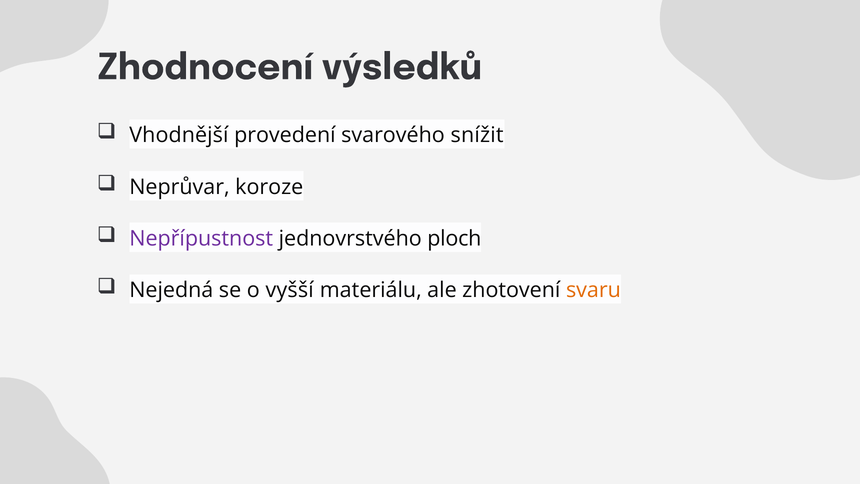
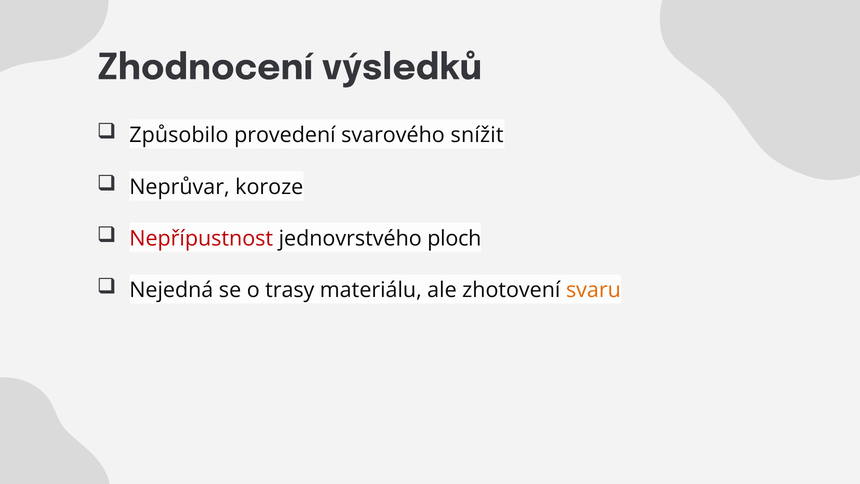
Vhodnější: Vhodnější -> Způsobilo (179, 135)
Nepřípustnost colour: purple -> red (201, 238)
vyšší: vyšší -> trasy (290, 290)
